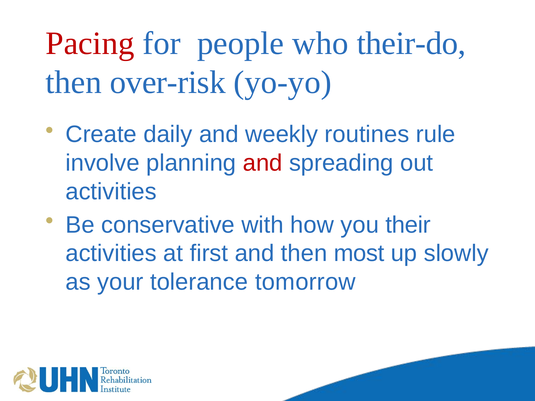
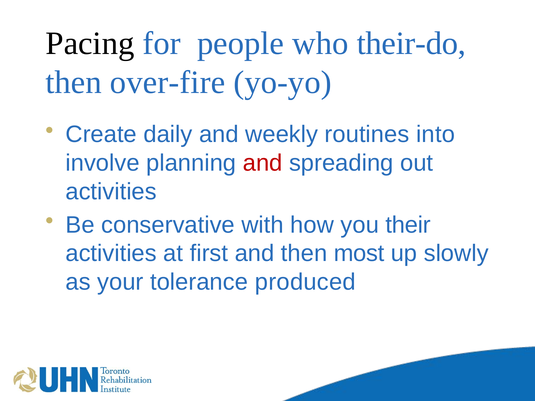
Pacing colour: red -> black (90, 43)
over-risk: over-risk -> over-fire (168, 82)
rule: rule -> into (436, 135)
tomorrow: tomorrow -> produced (305, 282)
